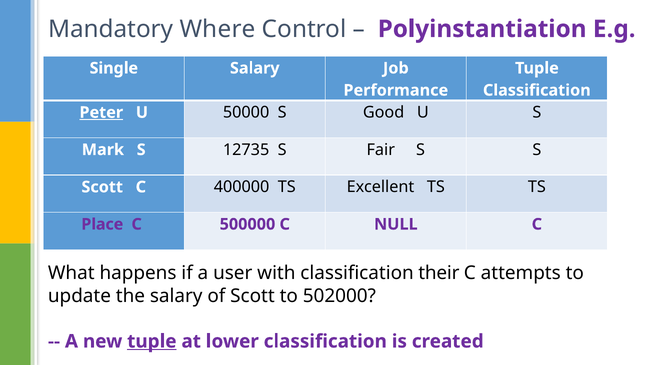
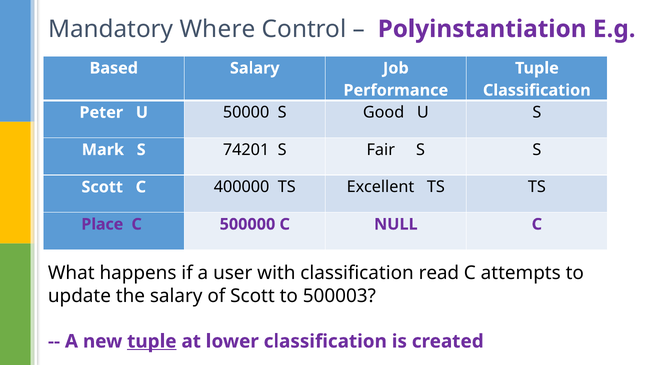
Single: Single -> Based (114, 68)
Peter underline: present -> none (101, 112)
12735: 12735 -> 74201 (246, 150)
their: their -> read (439, 273)
502000: 502000 -> 500003 (339, 296)
